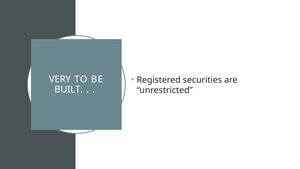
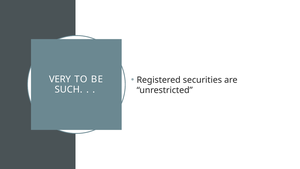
BUILT: BUILT -> SUCH (69, 89)
